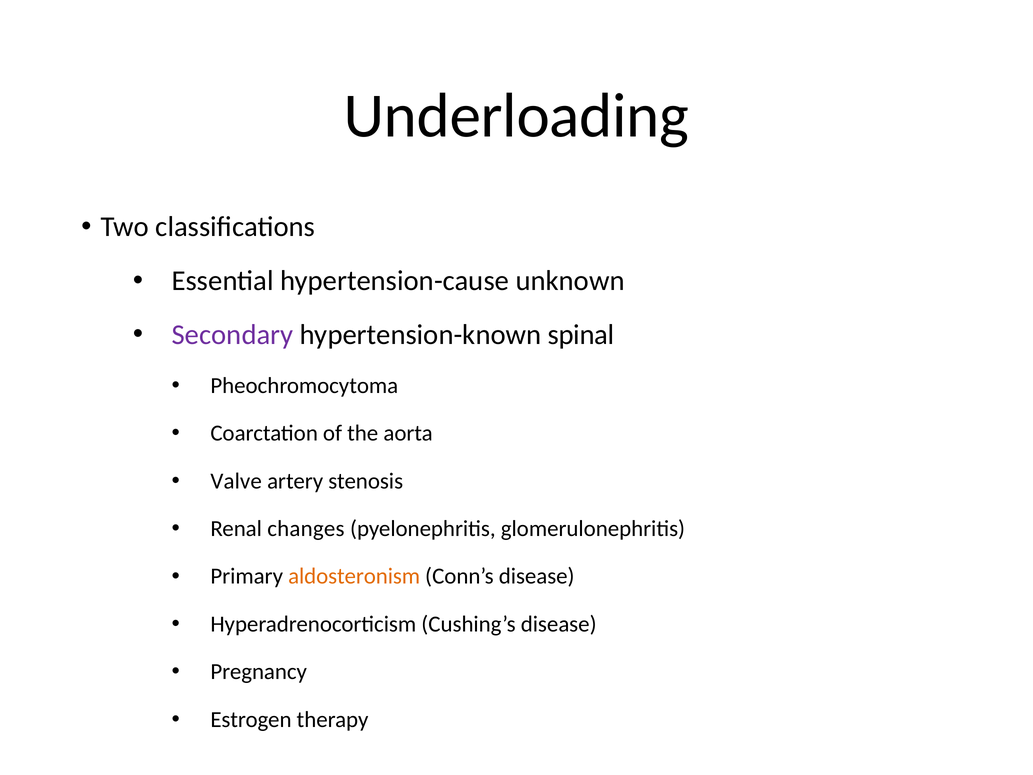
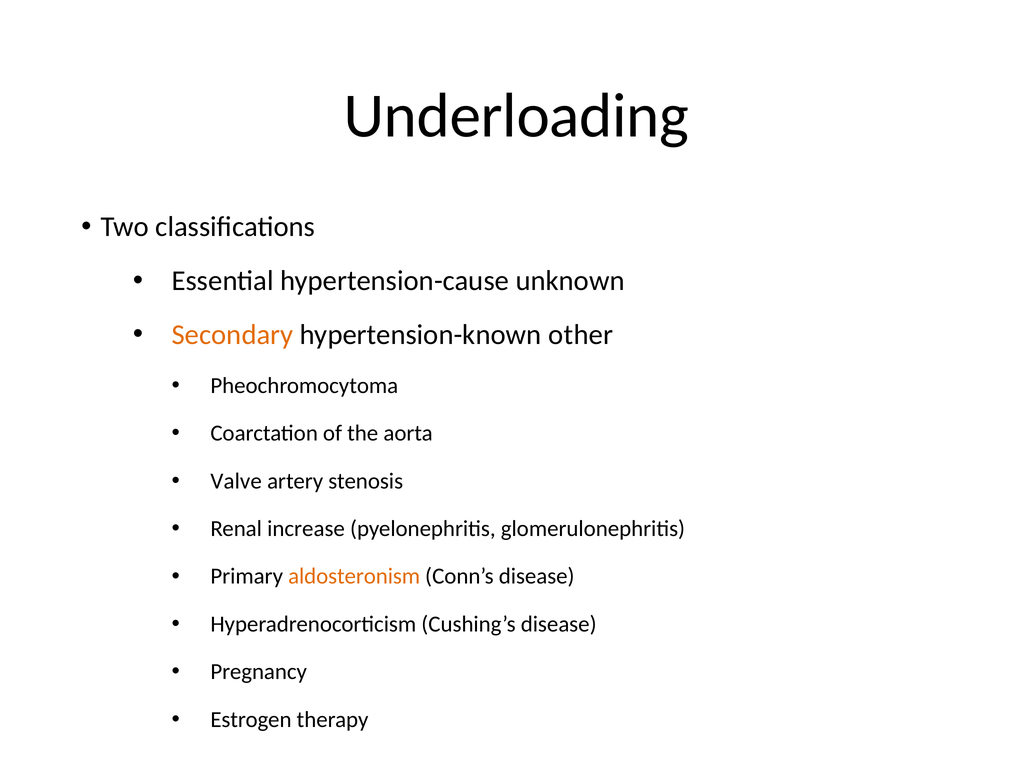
Secondary colour: purple -> orange (233, 335)
spinal: spinal -> other (581, 335)
changes: changes -> increase (306, 529)
